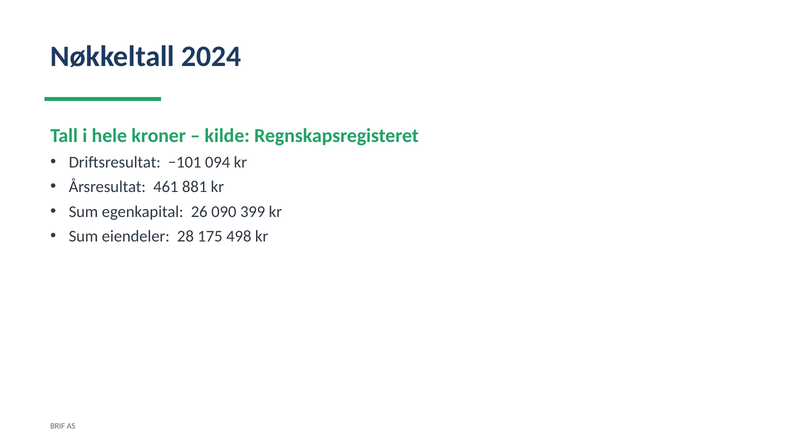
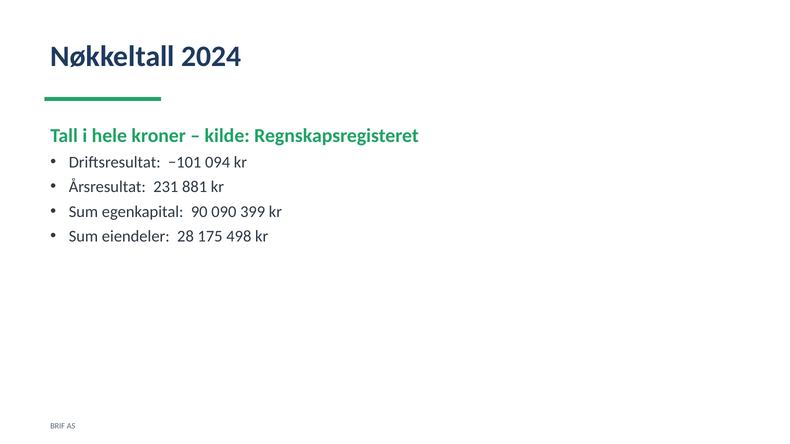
461: 461 -> 231 (166, 187)
26: 26 -> 90 (199, 212)
